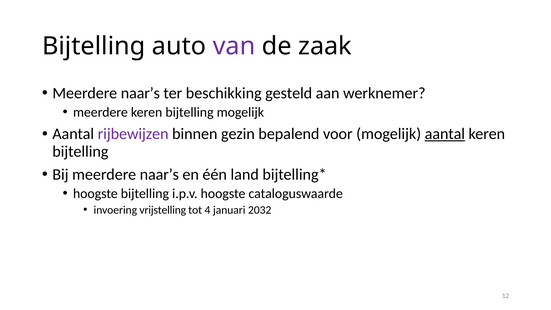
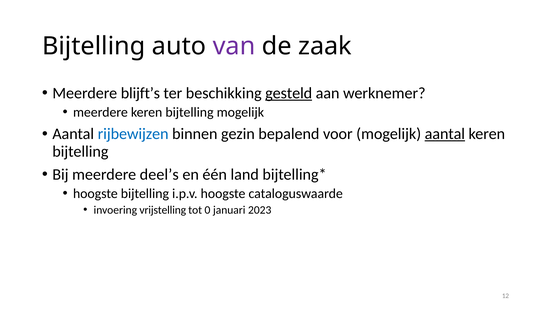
naar’s: naar’s -> blijft’s (140, 93)
gesteld underline: none -> present (289, 93)
rijbewijzen colour: purple -> blue (133, 134)
Bij meerdere naar’s: naar’s -> deel’s (159, 174)
4: 4 -> 0 (207, 210)
2032: 2032 -> 2023 (260, 210)
